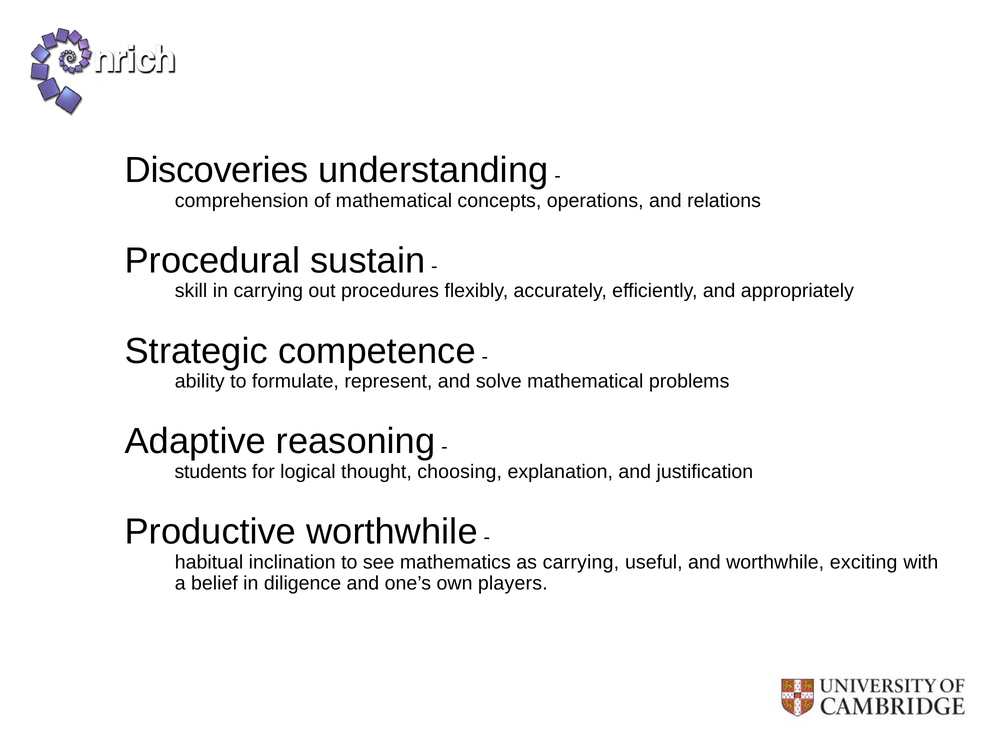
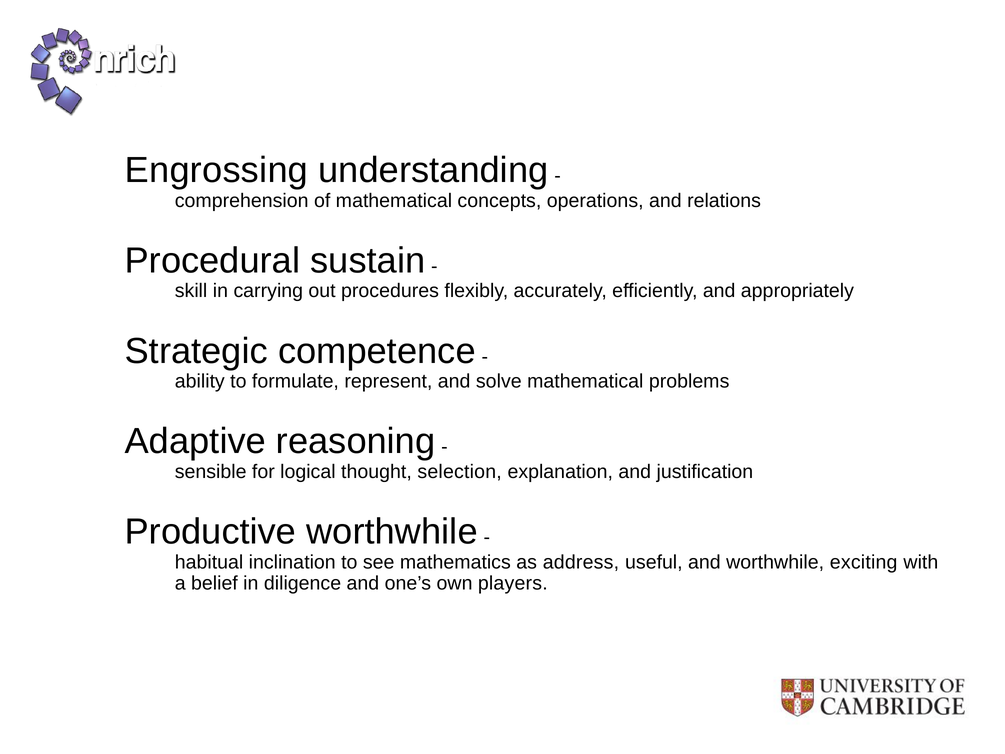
Discoveries: Discoveries -> Engrossing (216, 170)
students: students -> sensible (211, 472)
choosing: choosing -> selection (460, 472)
as carrying: carrying -> address (581, 562)
